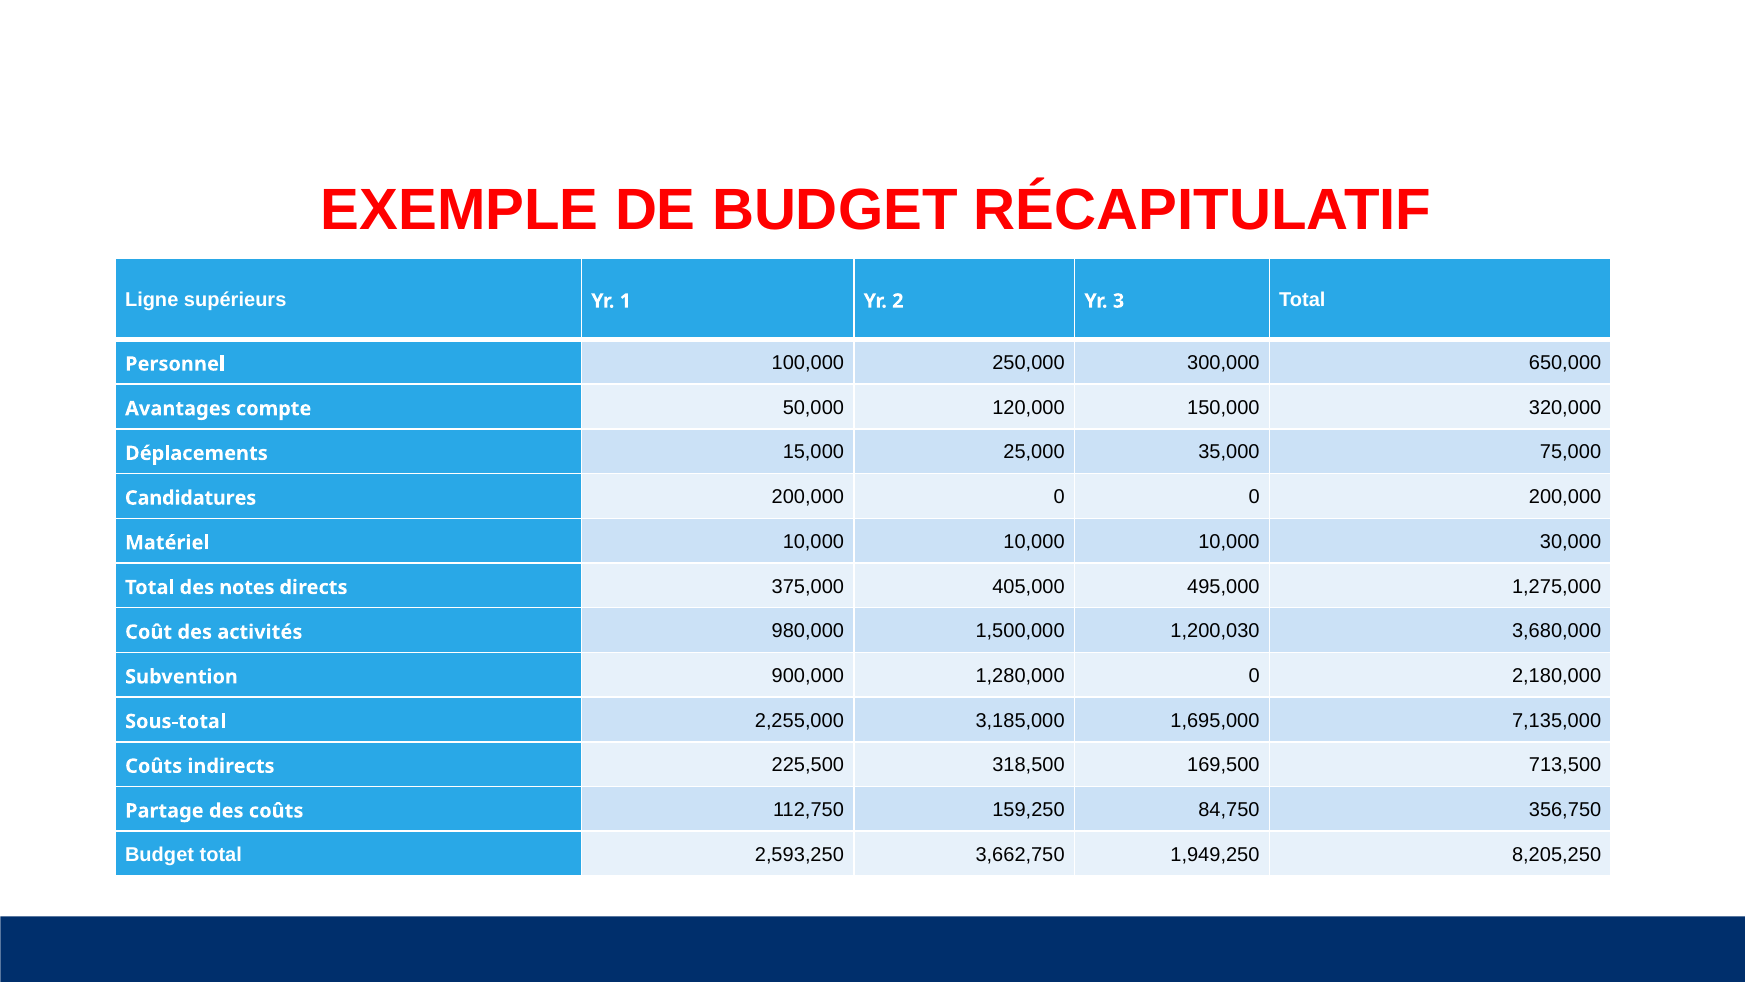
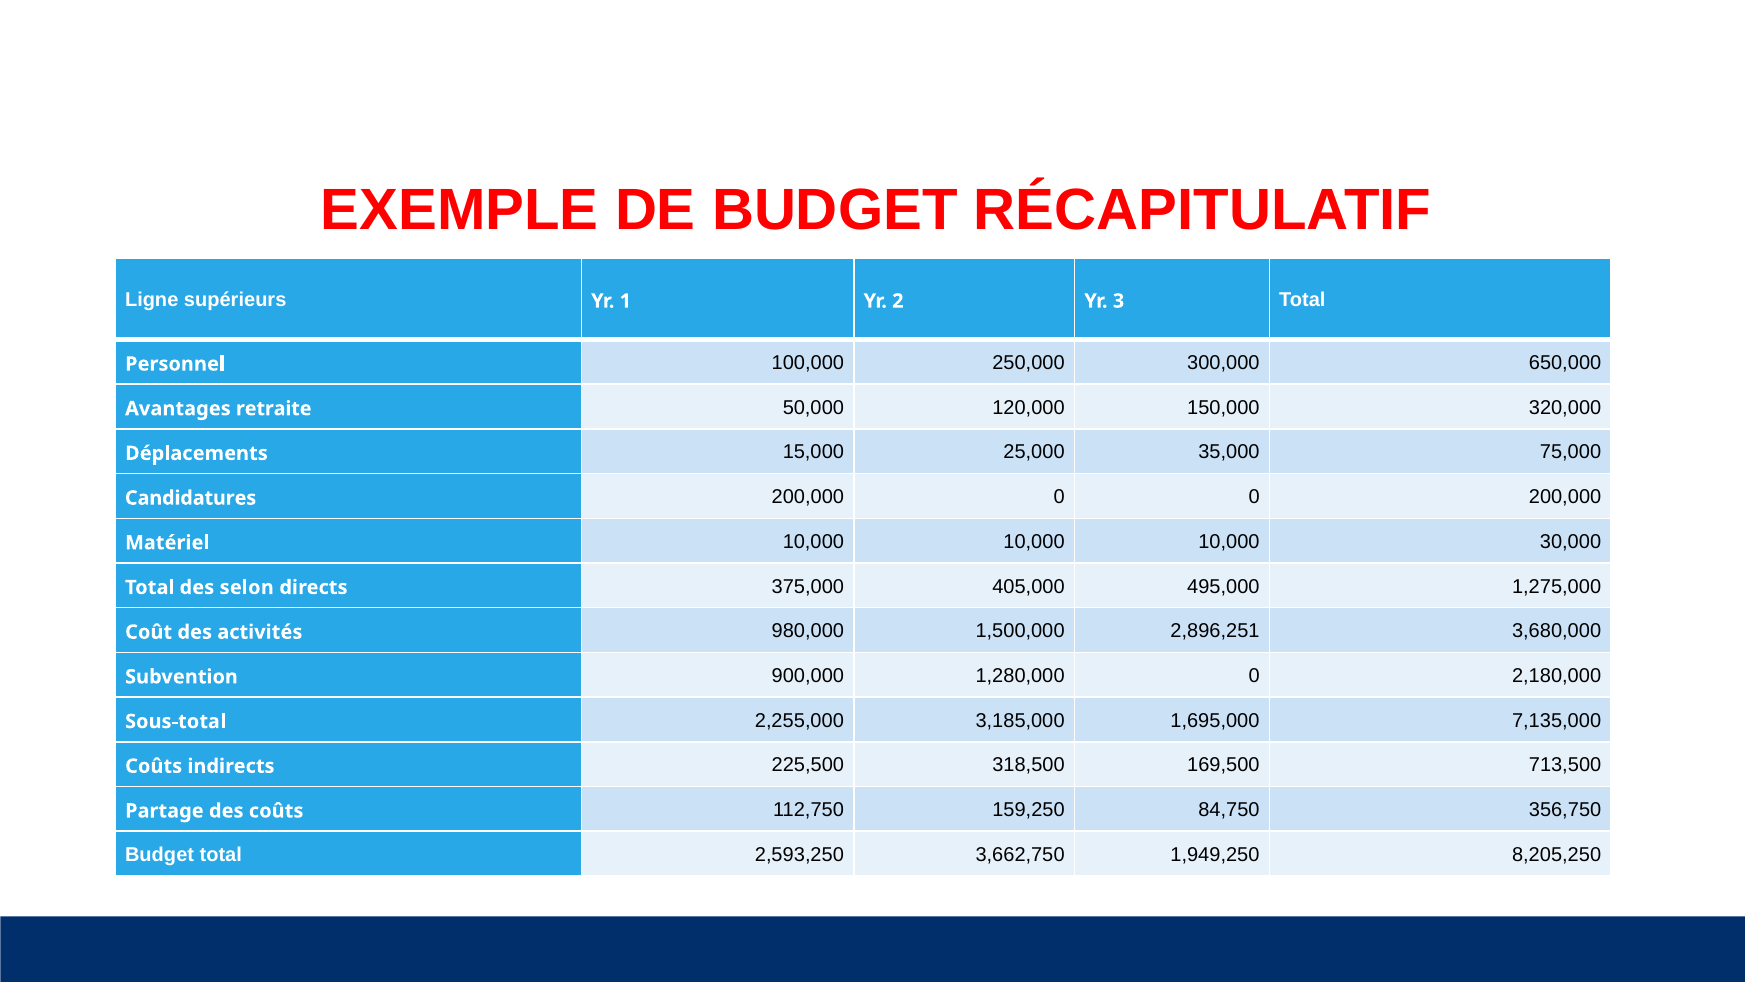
compte: compte -> retraite (274, 408)
notes: notes -> selon (247, 587)
1,200,030: 1,200,030 -> 2,896,251 (1215, 631)
